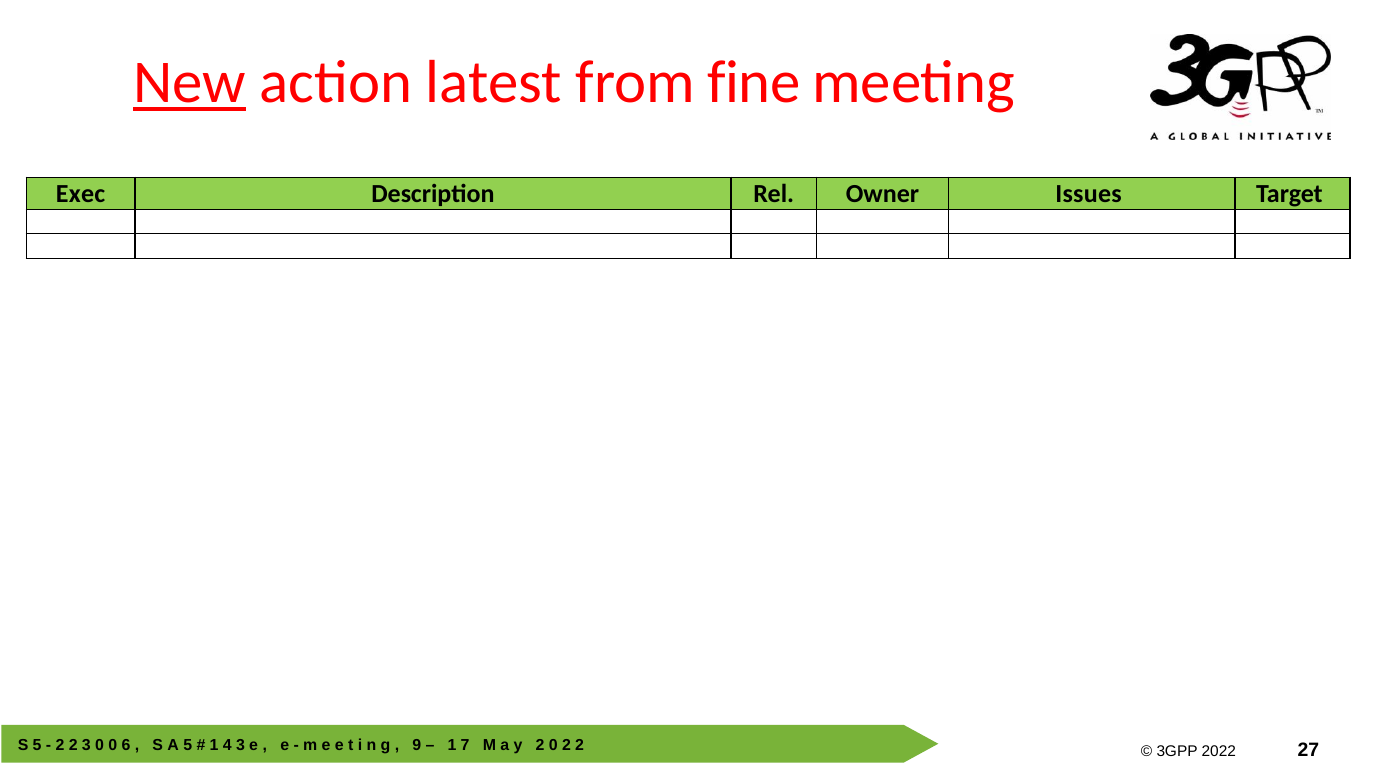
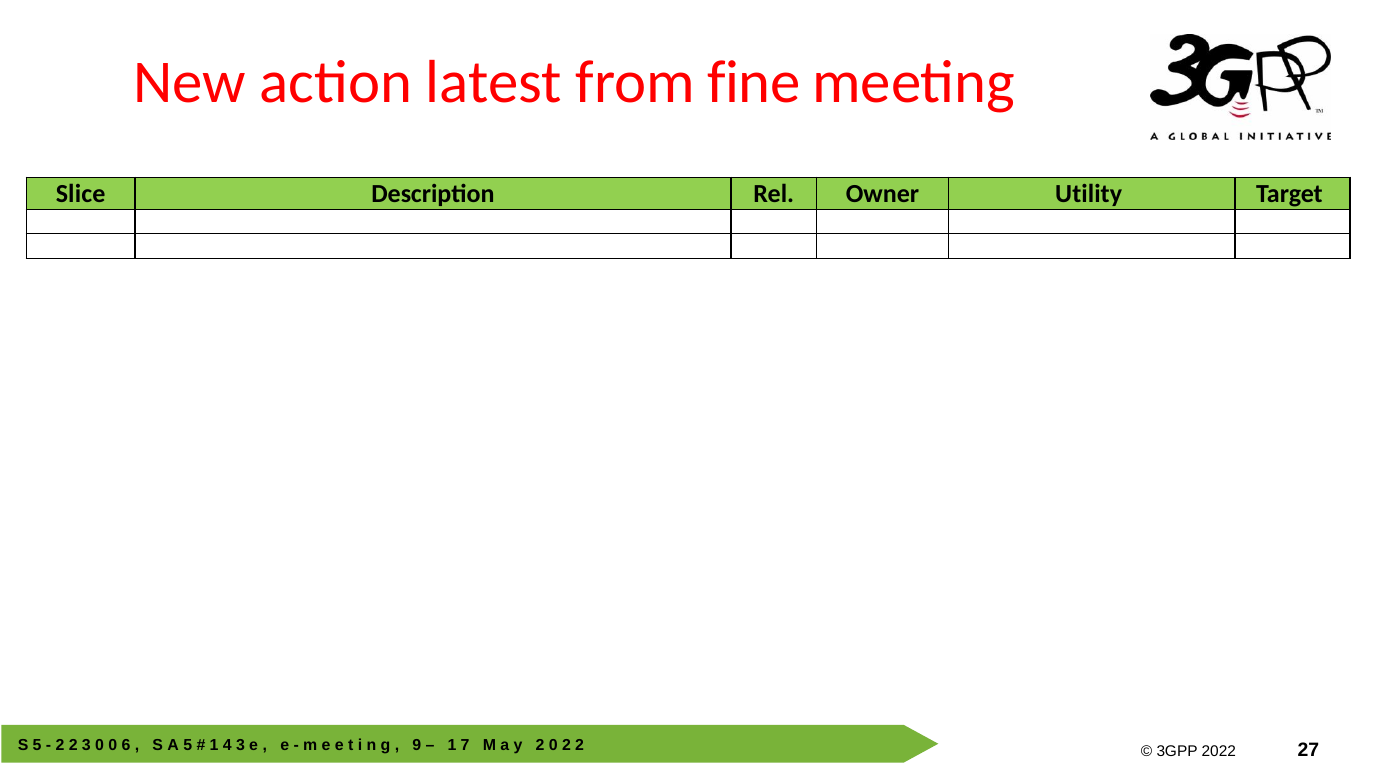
New underline: present -> none (190, 83)
Exec: Exec -> Slice (81, 194)
Issues: Issues -> Utility (1089, 194)
